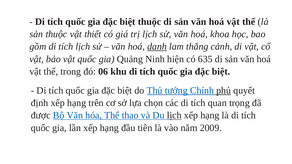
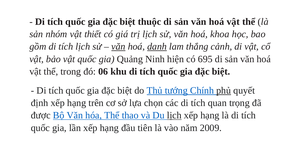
sản thuộc: thuộc -> nhóm (56, 34)
văn underline: none -> present (118, 47)
635: 635 -> 695 (205, 59)
